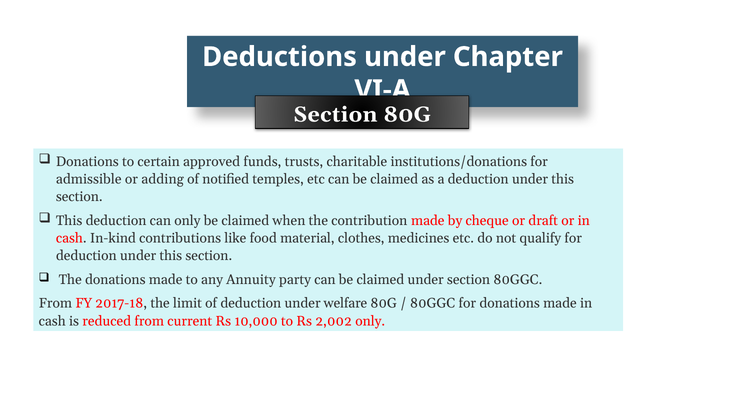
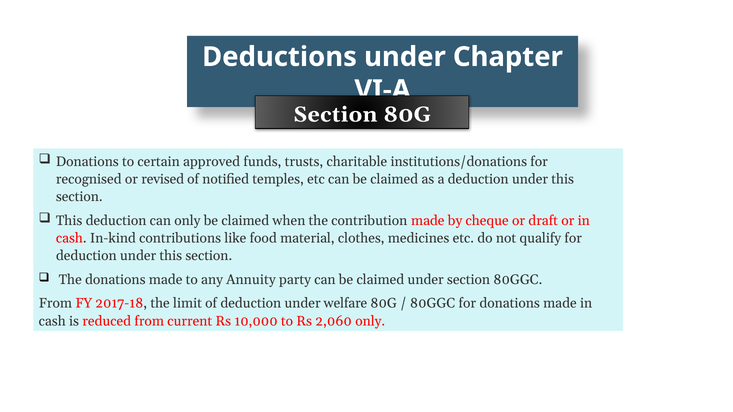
admissible: admissible -> recognised (89, 179)
adding: adding -> revised (163, 179)
2,002: 2,002 -> 2,060 (334, 321)
